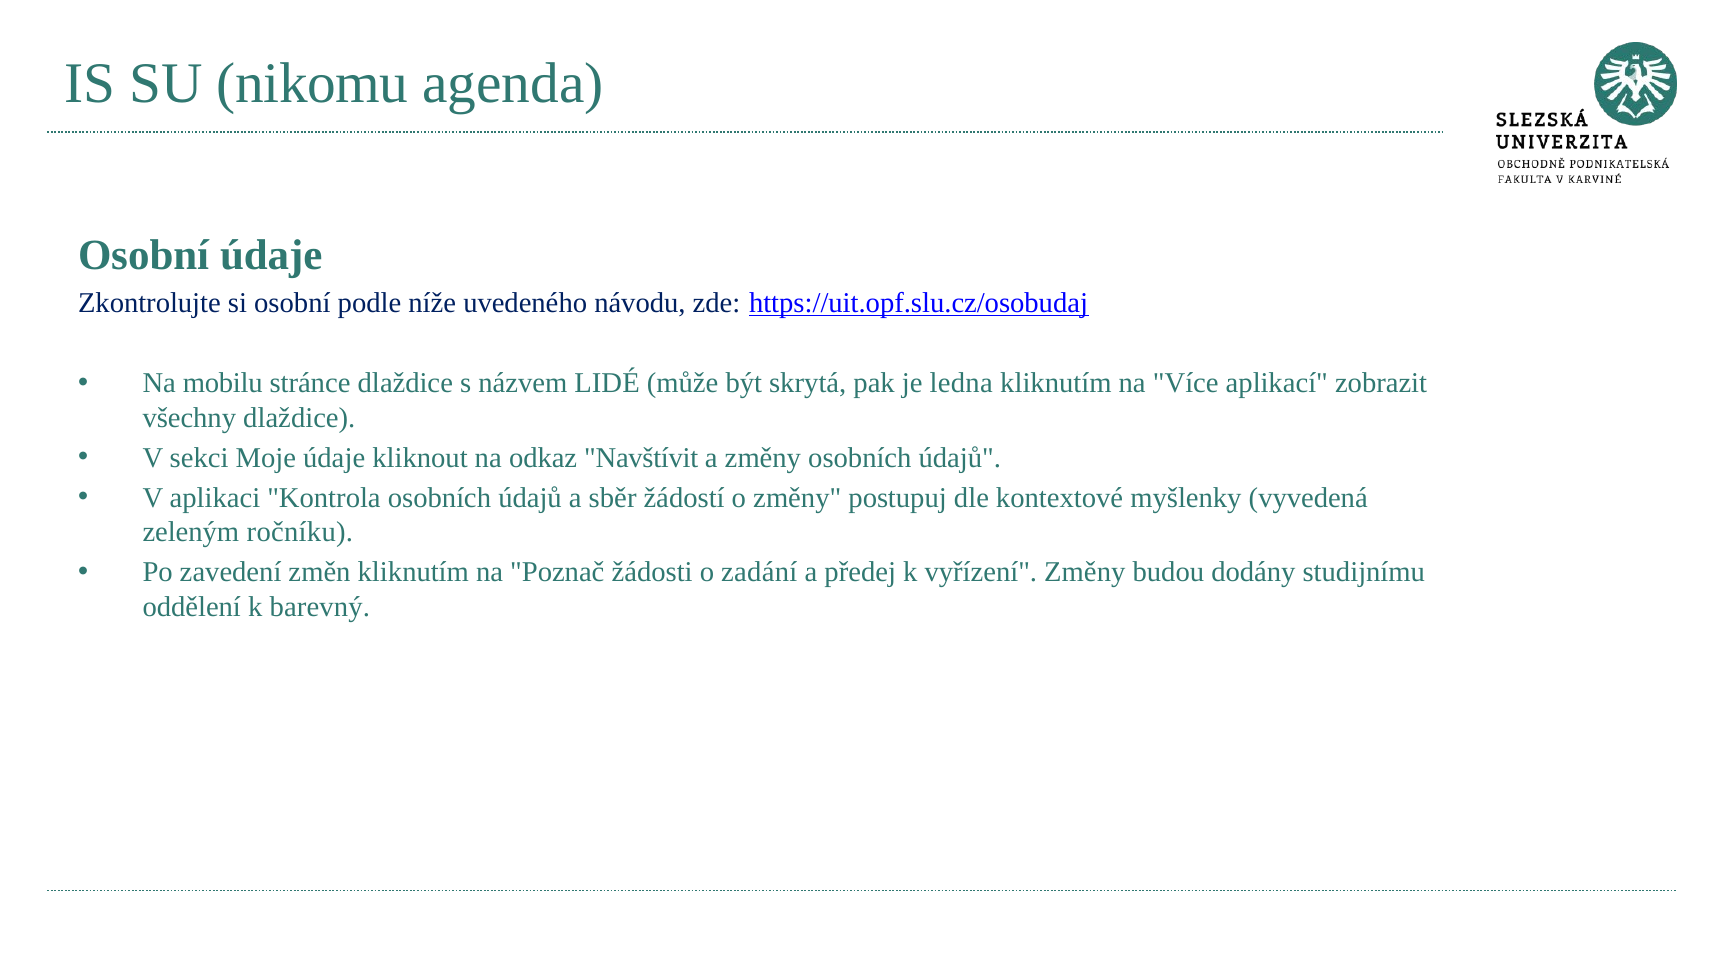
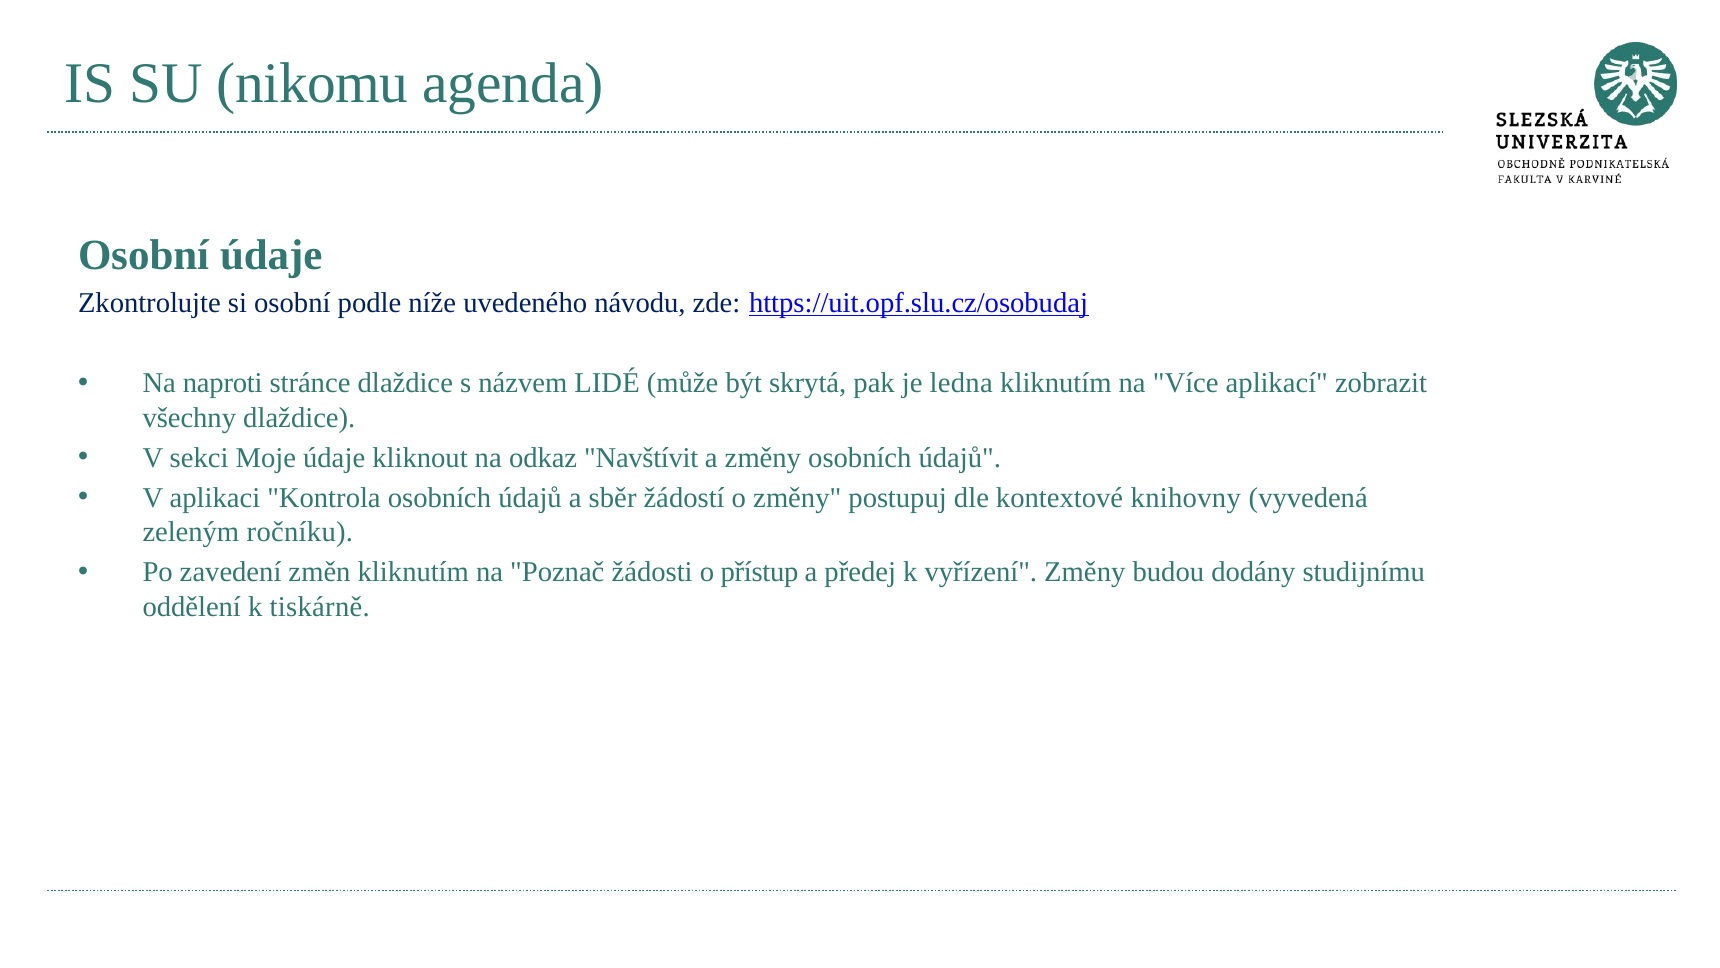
mobilu: mobilu -> naproti (223, 383)
myšlenky: myšlenky -> knihovny (1186, 498)
zadání: zadání -> přístup (760, 572)
barevný: barevný -> tiskárně (320, 607)
